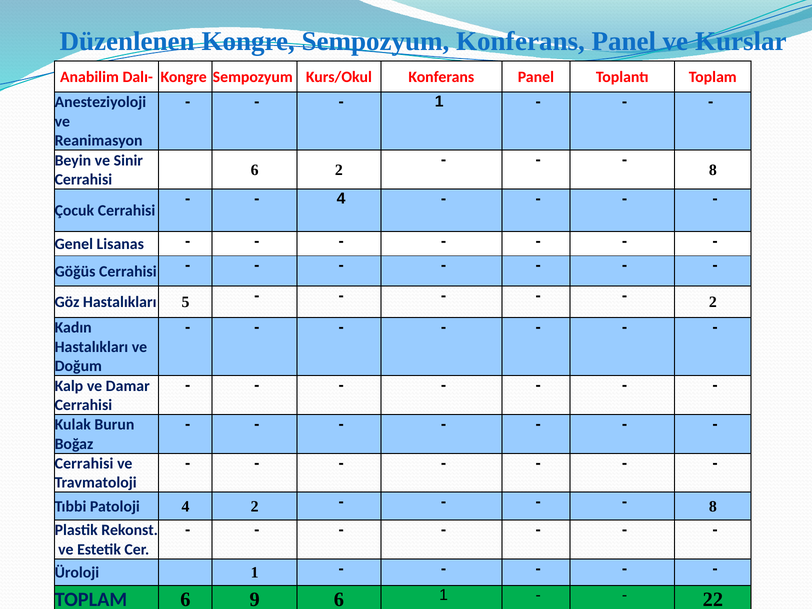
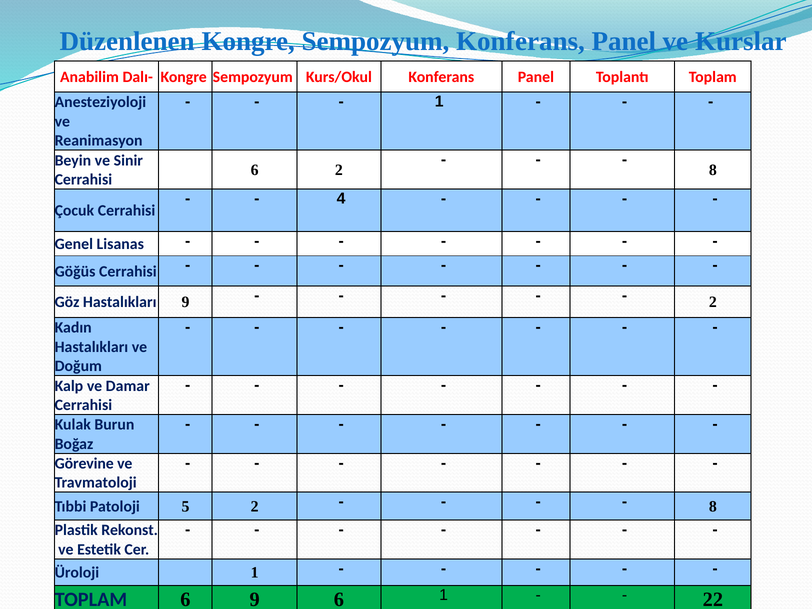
Hastalıkları 5: 5 -> 9 (185, 302)
Cerrahisi: Cerrahisi -> Görevine (84, 463)
Patoloji 4: 4 -> 5 (185, 506)
